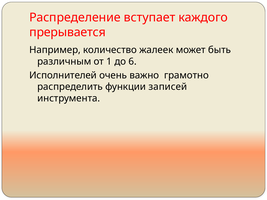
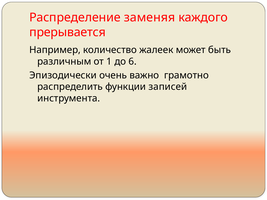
вступает: вступает -> заменяя (149, 18)
Исполнителей: Исполнителей -> Эпизодически (63, 75)
